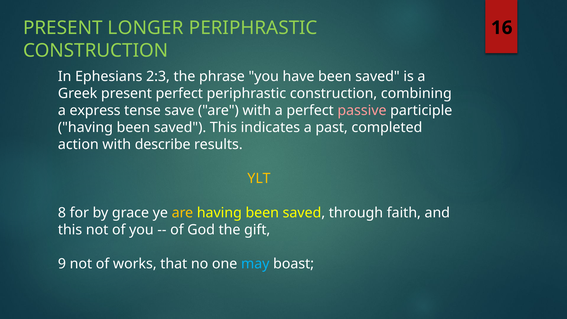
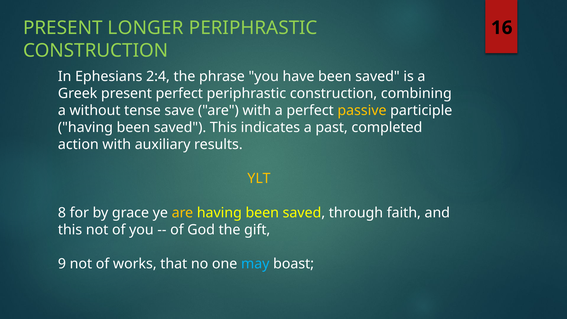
2:3: 2:3 -> 2:4 (158, 77)
express: express -> without (95, 111)
passive colour: pink -> yellow (362, 111)
describe: describe -> auxiliary (163, 145)
